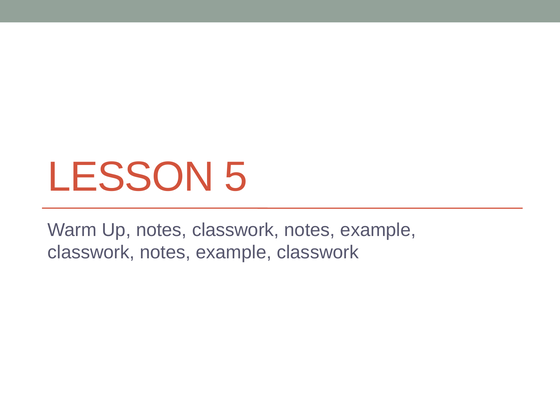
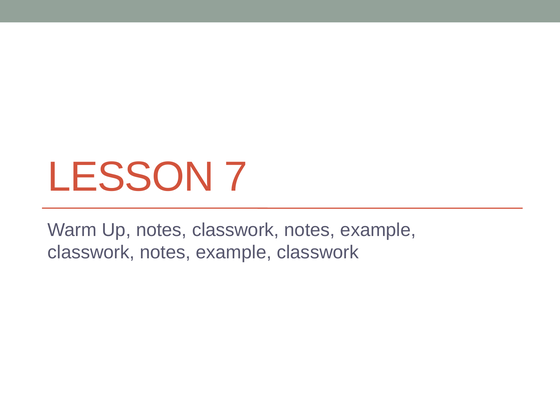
5: 5 -> 7 (236, 177)
